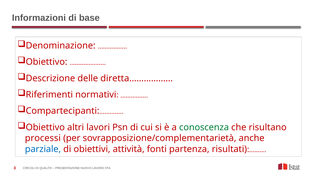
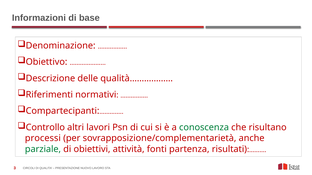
diretta………………: diretta……………… -> qualità……………… (137, 79)
Obiettivo: Obiettivo -> Controllo (45, 128)
parziale colour: blue -> green (43, 150)
